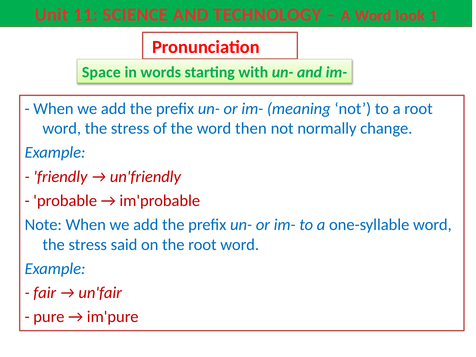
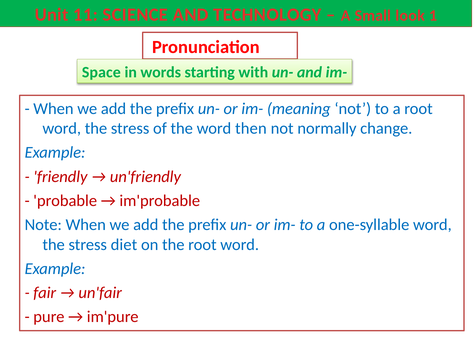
A Word: Word -> Small (373, 16)
said: said -> diet (124, 245)
